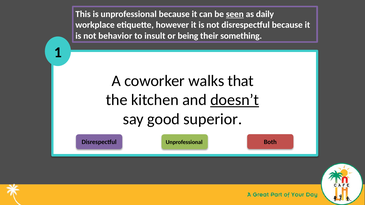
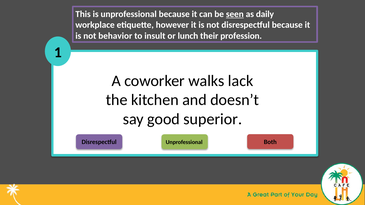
being: being -> lunch (188, 36)
something: something -> profession (241, 36)
that: that -> lack (241, 81)
doesn’t underline: present -> none (235, 100)
